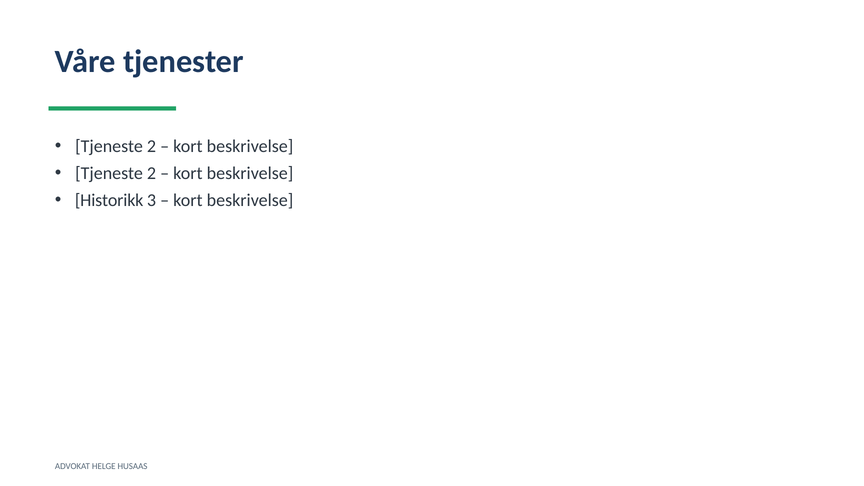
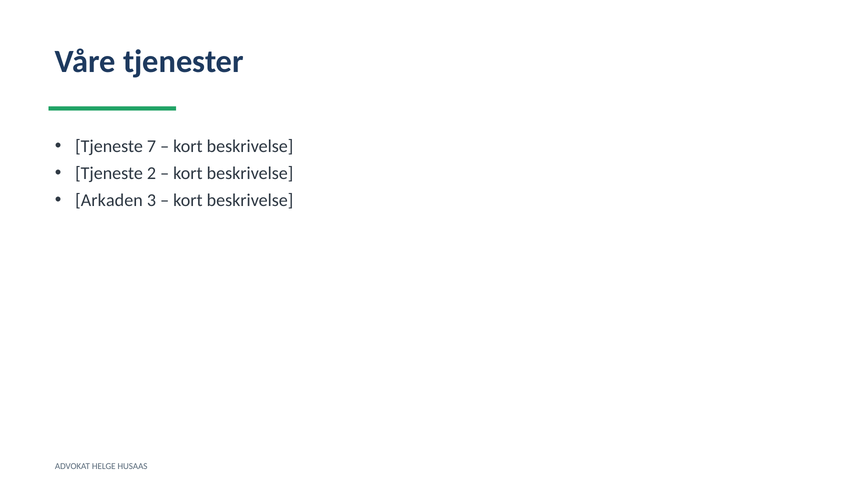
2: 2 -> 7 (151, 146)
Historikk: Historikk -> Arkaden (109, 200)
